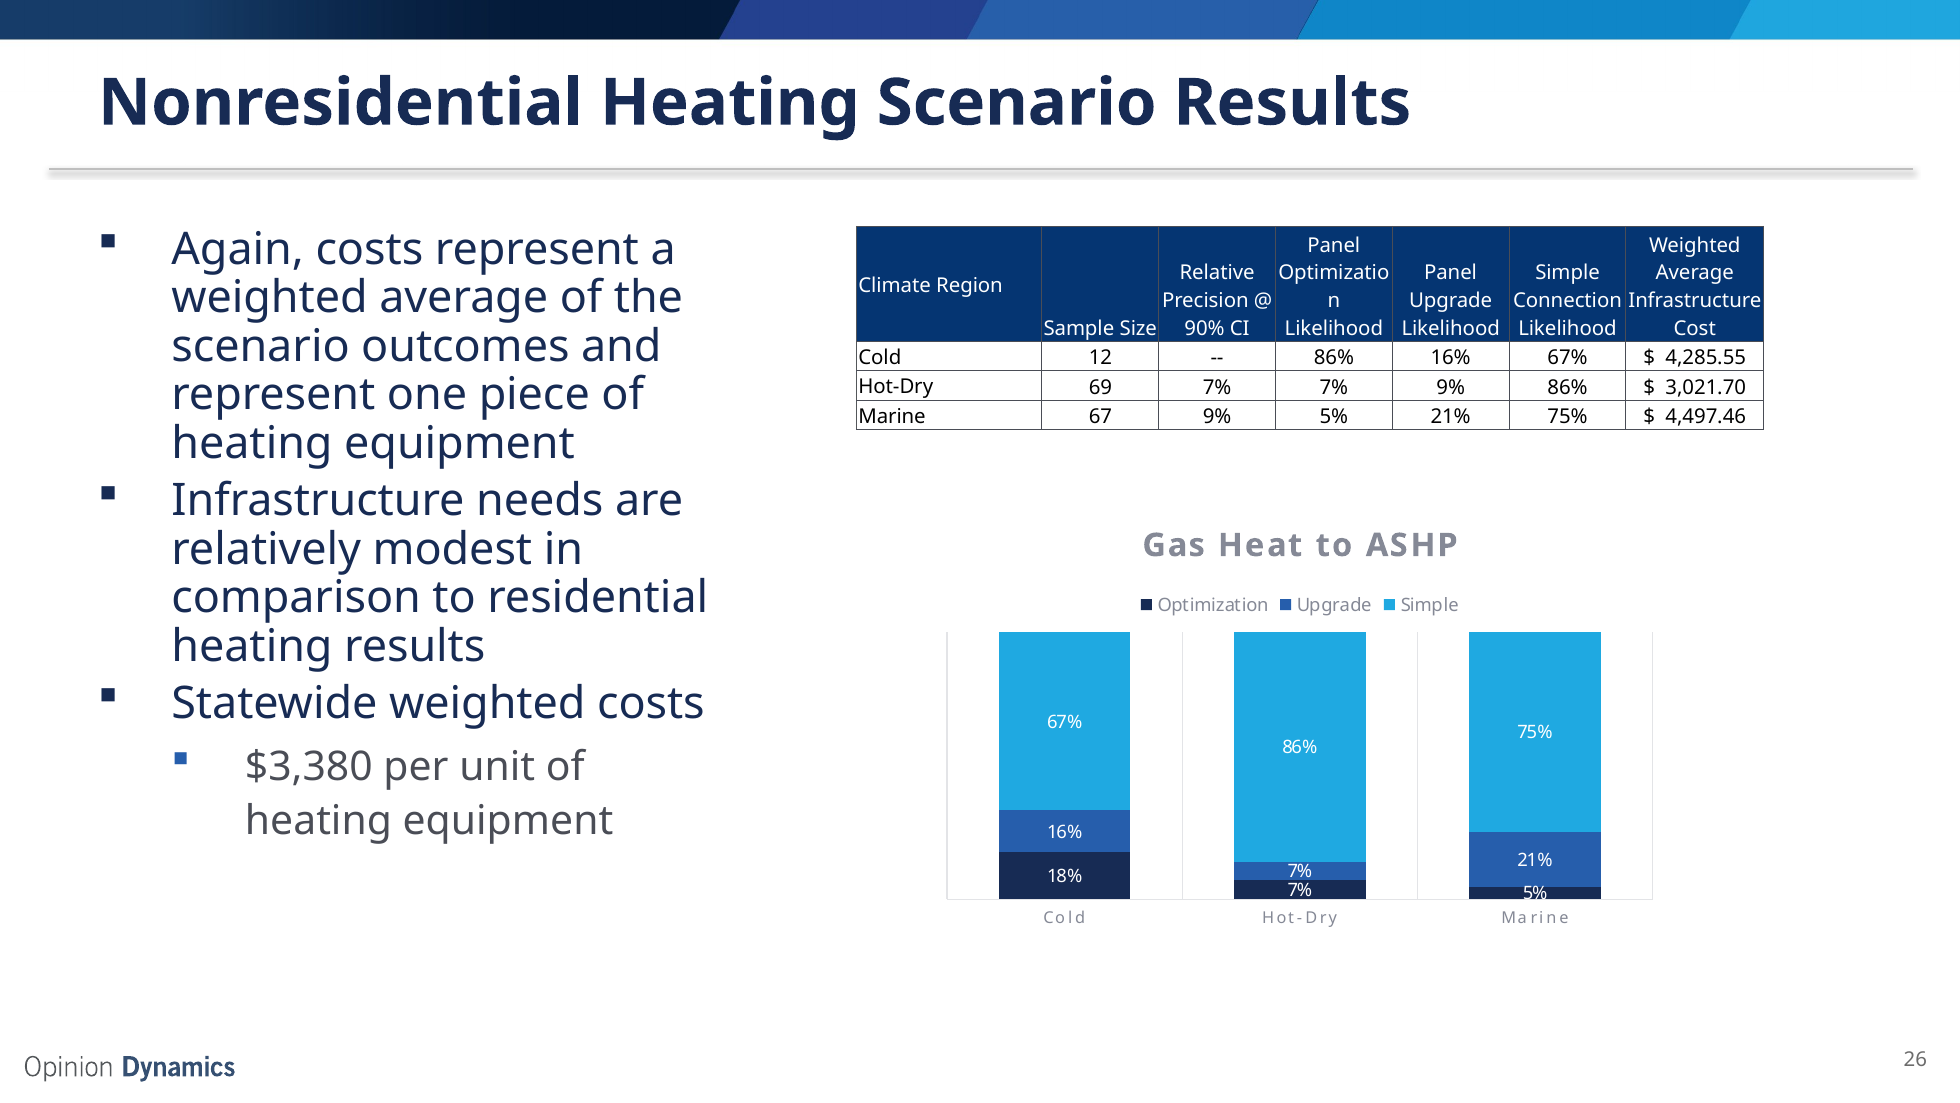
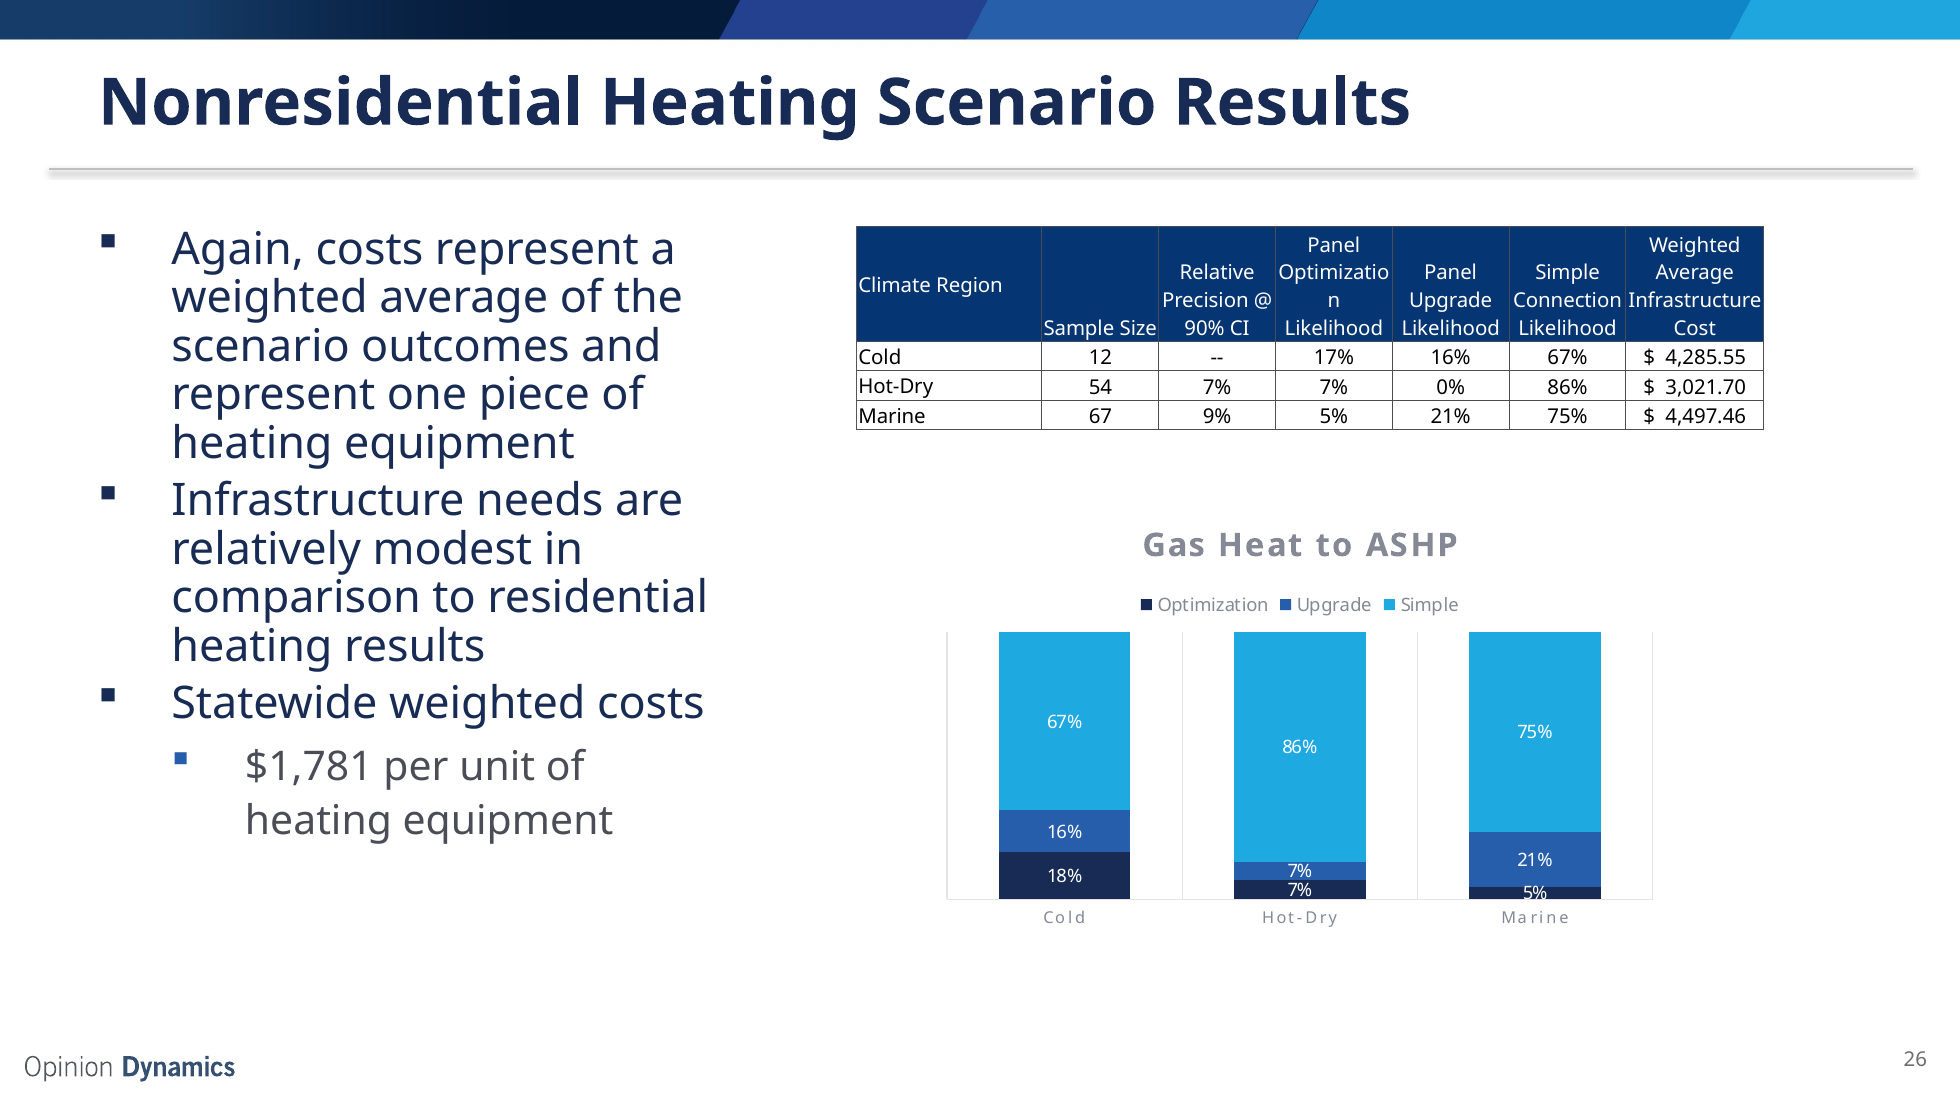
86%: 86% -> 17% (1334, 358)
69: 69 -> 54 (1100, 387)
7% 9%: 9% -> 0% (1451, 387)
$3,380: $3,380 -> $1,781 (309, 766)
